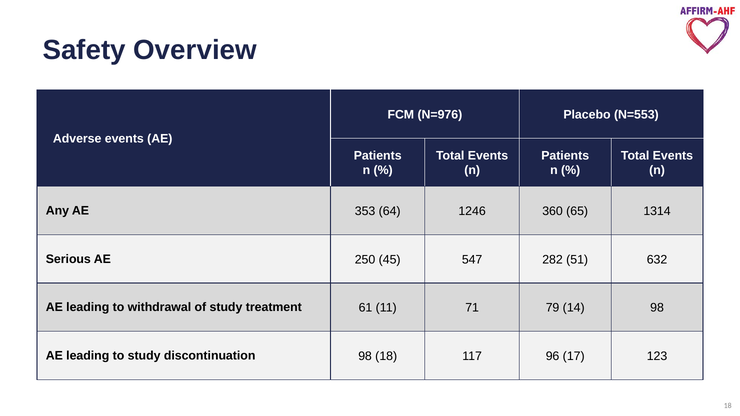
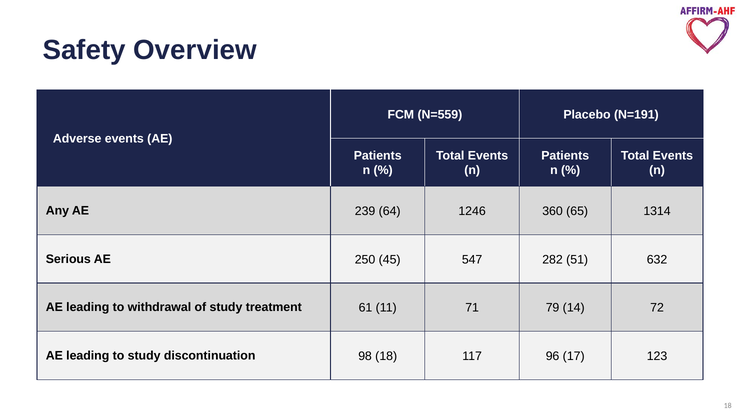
N=976: N=976 -> N=559 (440, 115)
N=553: N=553 -> N=191 (636, 115)
353: 353 -> 239 (365, 211)
14 98: 98 -> 72 (657, 308)
